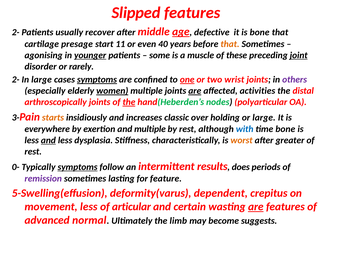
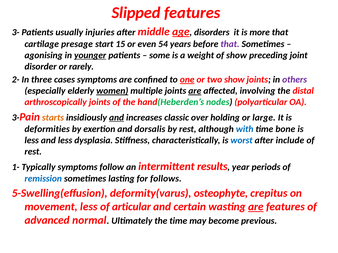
2-: 2- -> 3- (16, 32)
recover: recover -> injuries (100, 32)
defective: defective -> disorders (212, 32)
is bone: bone -> more (260, 32)
11: 11 -> 15 (120, 44)
40: 40 -> 54 (163, 44)
that colour: orange -> purple (230, 44)
muscle: muscle -> weight (201, 55)
of these: these -> show (237, 55)
joint underline: present -> none (299, 55)
In large: large -> three (42, 80)
symptoms underline: present -> none (97, 80)
two wrist: wrist -> show (234, 80)
activities: activities -> involving (257, 91)
the underline: present -> none (129, 102)
and underline: none -> present (117, 118)
everywhere: everywhere -> deformities (47, 129)
and multiple: multiple -> dorsalis (150, 129)
and underline: present -> none (48, 141)
worst colour: orange -> blue (242, 141)
greater: greater -> include (290, 141)
0-: 0- -> 1- (16, 167)
symptoms underline: present -> none (78, 167)
does: does -> year (241, 167)
remission colour: purple -> blue (43, 179)
feature: feature -> follows (166, 179)
dependent: dependent -> osteophyte (221, 194)
the limb: limb -> time (178, 221)
suggests: suggests -> previous (259, 221)
